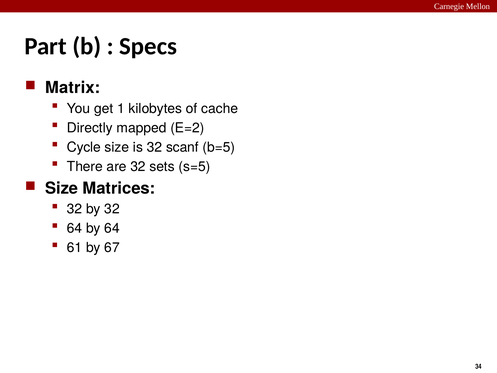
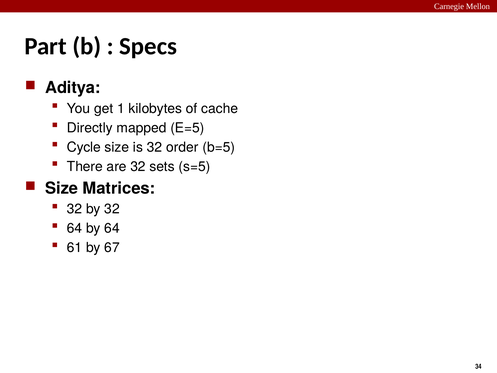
Matrix: Matrix -> Aditya (73, 88)
E=2: E=2 -> E=5 (187, 128)
scanf: scanf -> order (182, 147)
